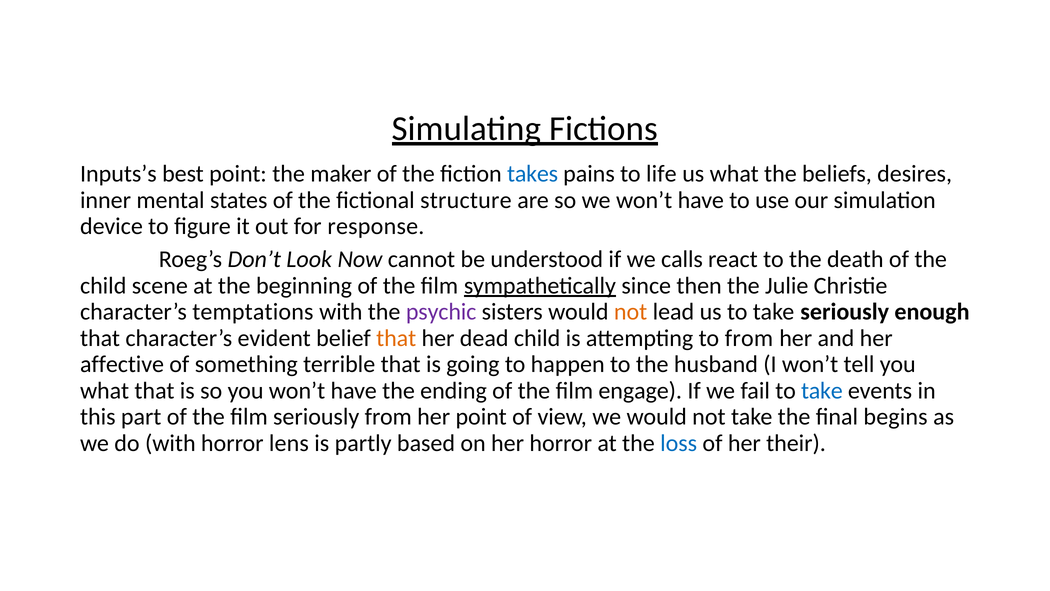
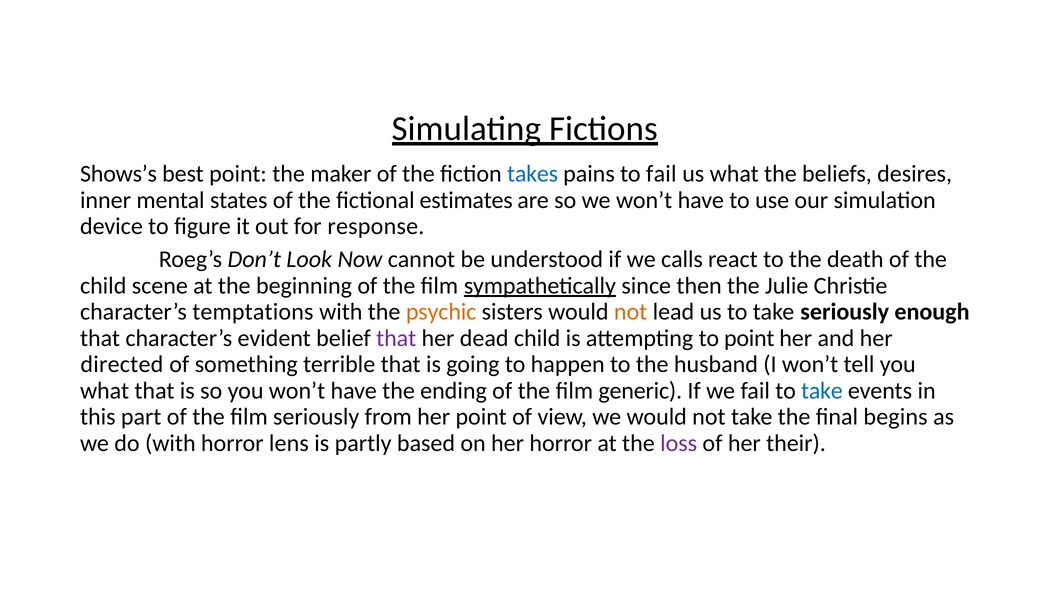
Inputs’s: Inputs’s -> Shows’s (119, 174)
to life: life -> fail (661, 174)
structure: structure -> estimates (466, 200)
psychic colour: purple -> orange (441, 312)
that colour: orange -> purple (396, 338)
to from: from -> point (749, 338)
affective: affective -> directed (122, 364)
engage: engage -> generic (640, 390)
loss colour: blue -> purple (679, 443)
